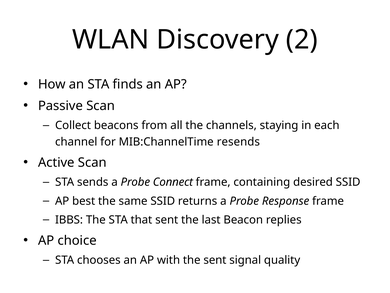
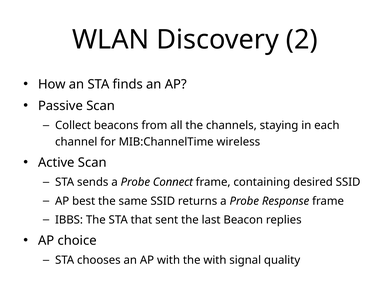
resends: resends -> wireless (238, 142)
the sent: sent -> with (215, 260)
